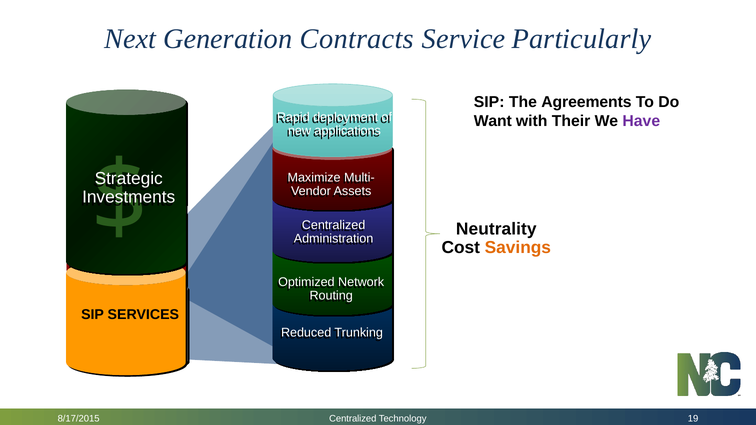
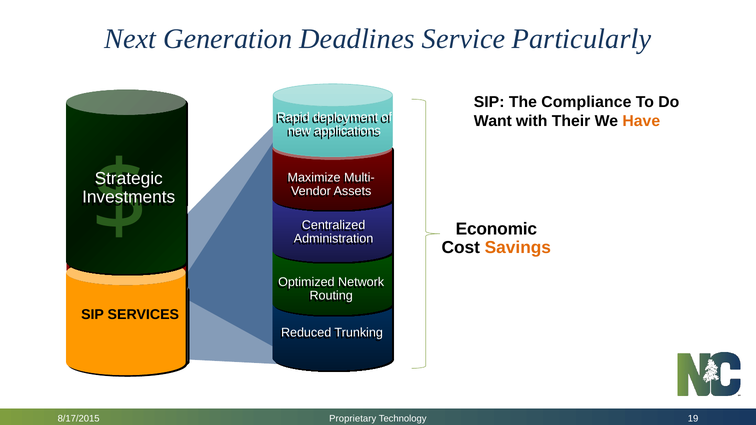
Contracts: Contracts -> Deadlines (357, 39)
Agreements: Agreements -> Compliance (586, 102)
Have colour: purple -> orange (641, 121)
Neutrality: Neutrality -> Economic (496, 229)
Centralized: Centralized -> Proprietary (353, 419)
